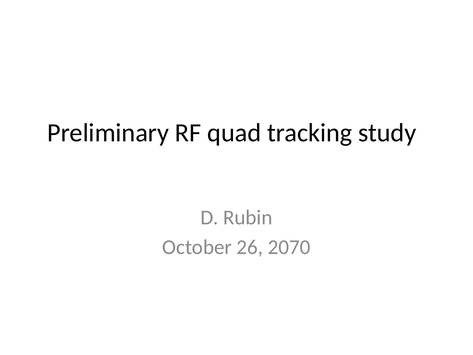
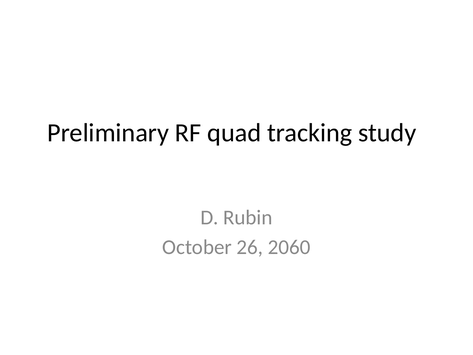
2070: 2070 -> 2060 (289, 247)
